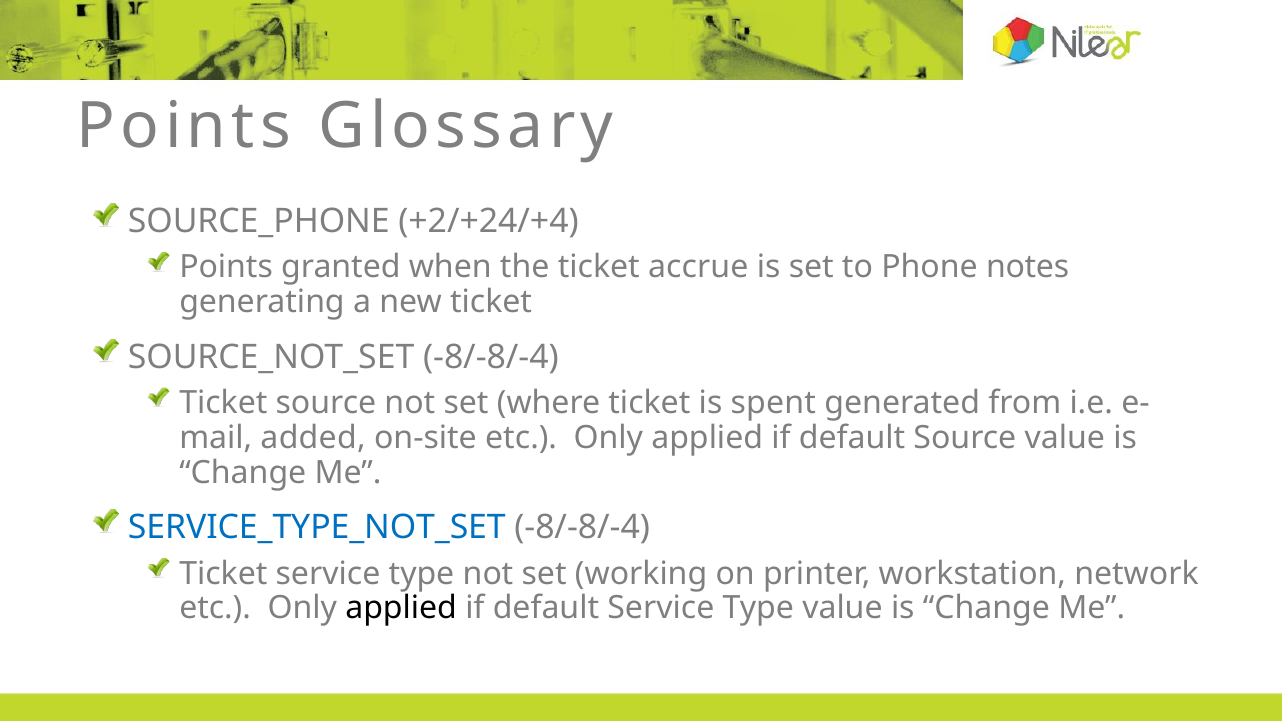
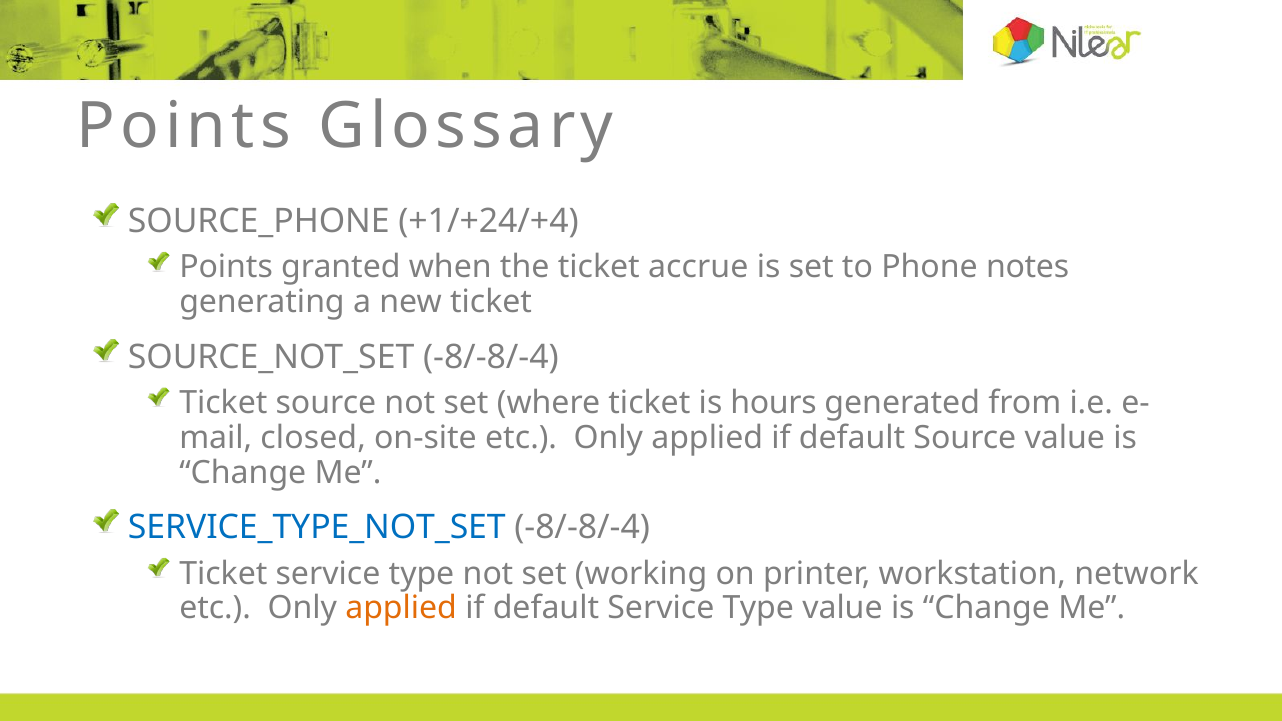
+2/+24/+4: +2/+24/+4 -> +1/+24/+4 (489, 221)
spent: spent -> hours (774, 403)
added: added -> closed (313, 438)
applied colour: black -> orange (401, 608)
